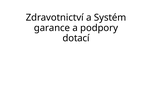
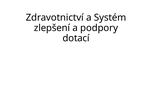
garance: garance -> zlepšení (52, 28)
